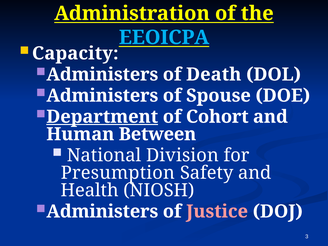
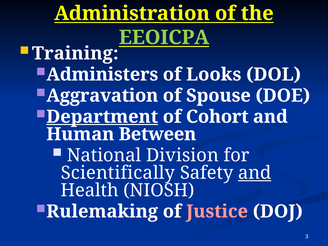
EEOICPA colour: light blue -> light green (164, 37)
Capacity: Capacity -> Training (75, 53)
Death: Death -> Looks (214, 74)
Administers: Administers -> Aggravation (102, 96)
Presumption: Presumption -> Scientifically (118, 173)
and underline: none -> present (255, 173)
Administers: Administers -> Rulemaking (102, 211)
